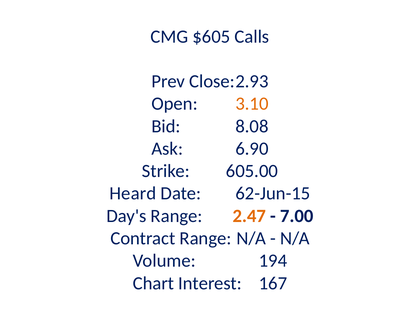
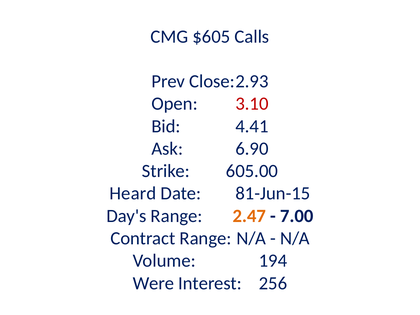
3.10 colour: orange -> red (252, 104)
8.08: 8.08 -> 4.41 (252, 126)
62-Jun-15: 62-Jun-15 -> 81-Jun-15 (273, 193)
Chart: Chart -> Were (153, 283)
167: 167 -> 256 (273, 283)
